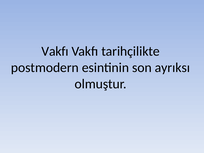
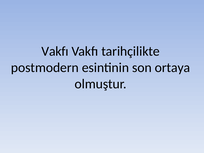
ayrıksı: ayrıksı -> ortaya (172, 68)
